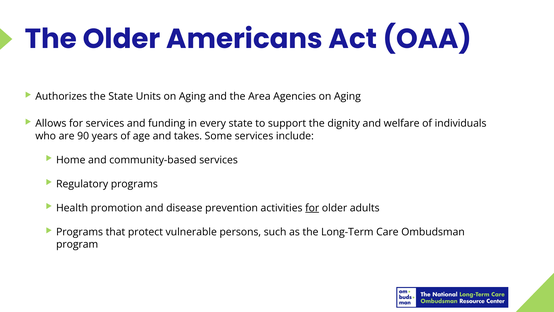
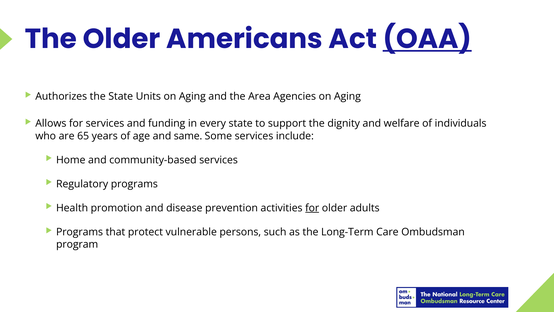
OAA underline: none -> present (427, 39)
90: 90 -> 65 (83, 136)
takes: takes -> same (188, 136)
